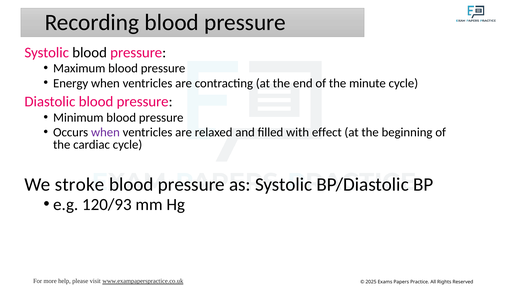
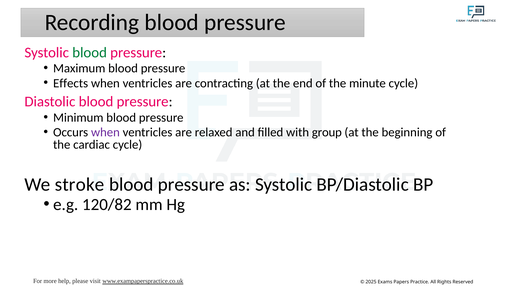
blood colour: black -> green (90, 53)
Energy: Energy -> Effects (71, 83)
effect: effect -> group (327, 133)
120/93: 120/93 -> 120/82 (107, 205)
